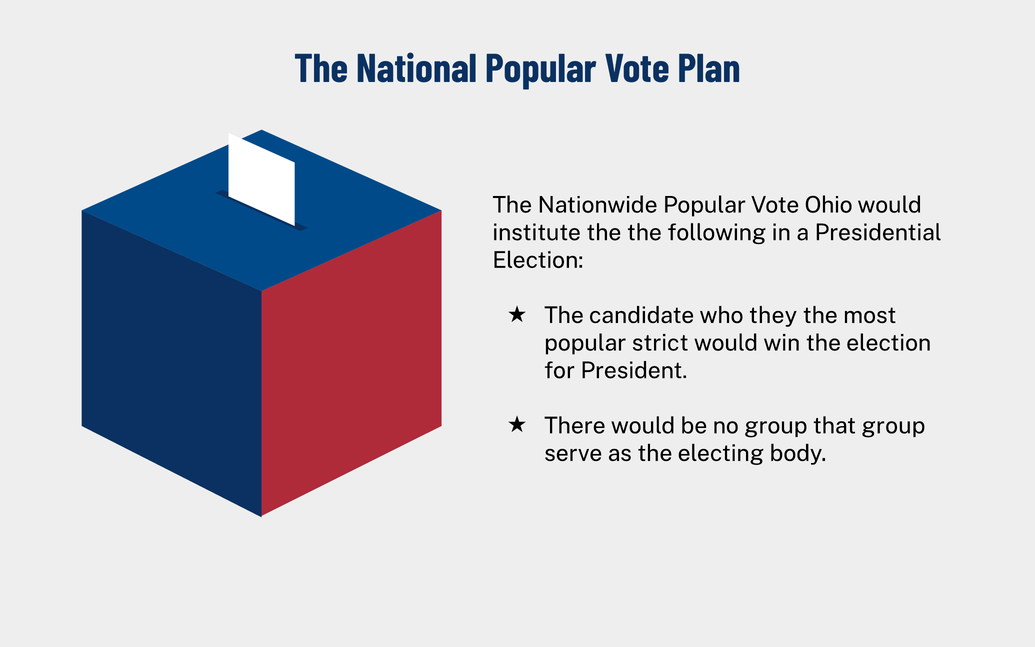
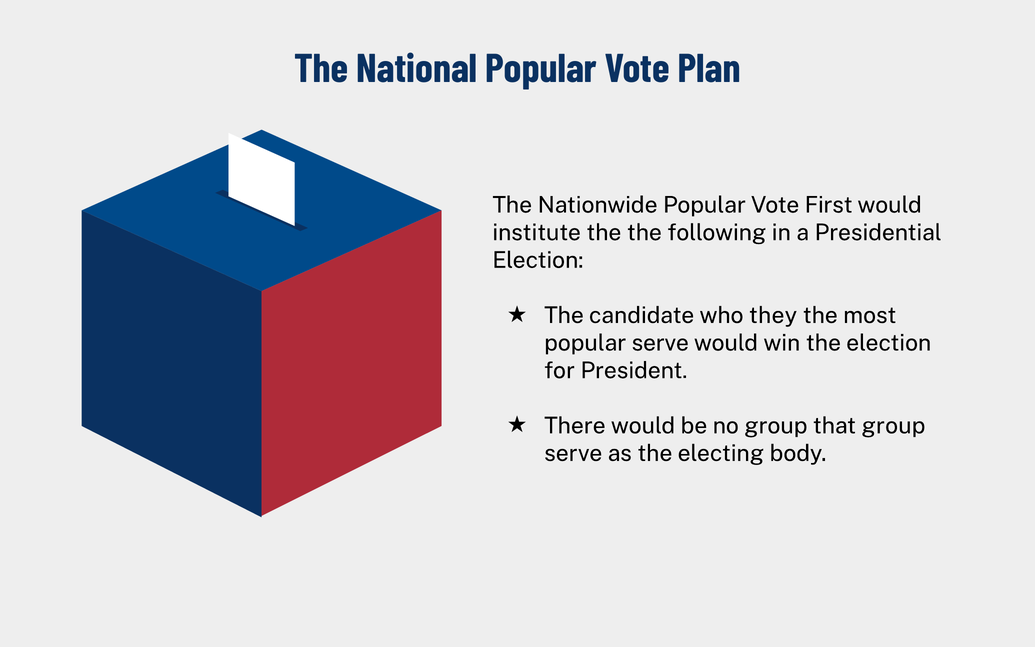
Ohio: Ohio -> First (829, 205)
popular strict: strict -> serve (660, 343)
